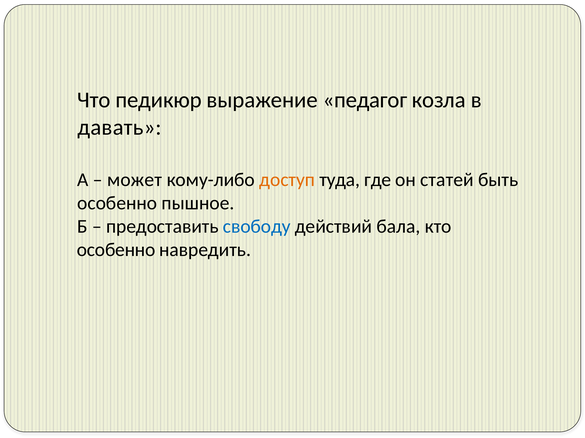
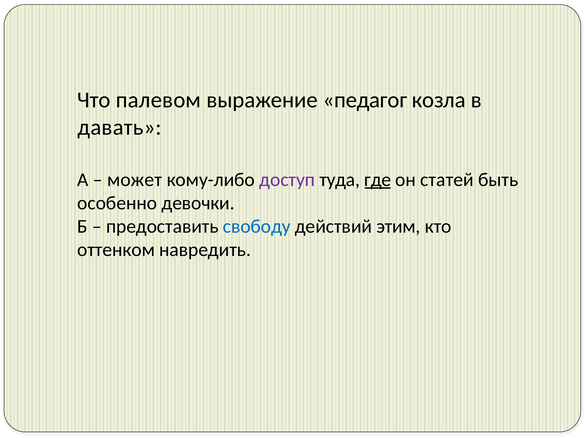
педикюр: педикюр -> палевом (158, 100)
доступ colour: orange -> purple (287, 180)
где underline: none -> present (378, 180)
пышное: пышное -> девочки (198, 203)
бала: бала -> этим (399, 227)
особенно: особенно -> оттенком (116, 250)
